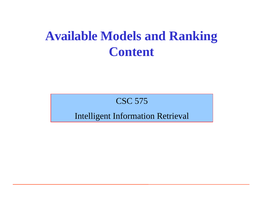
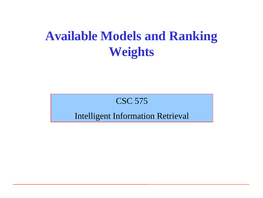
Content: Content -> Weights (132, 52)
